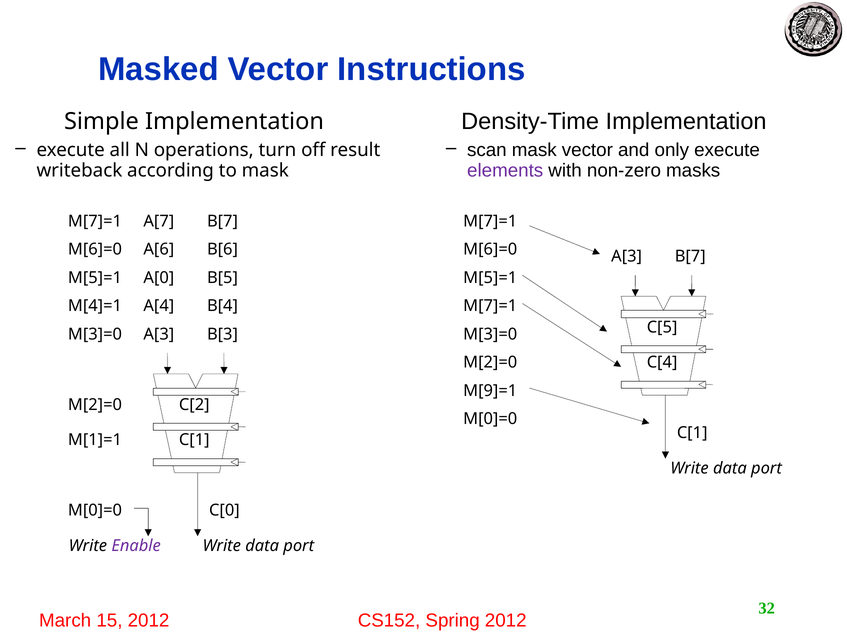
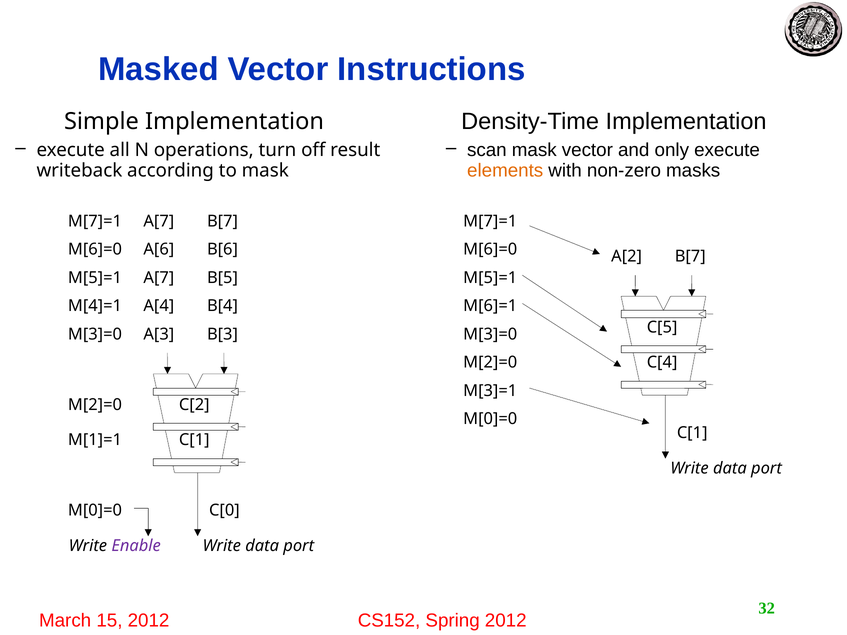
elements colour: purple -> orange (505, 171)
A[3: A[3 -> A[2 (627, 257)
A[0: A[0 -> A[7 (159, 278)
M[7]=1: M[7]=1 -> M[6]=1 (490, 306)
M[9]=1: M[9]=1 -> M[3]=1 (490, 391)
